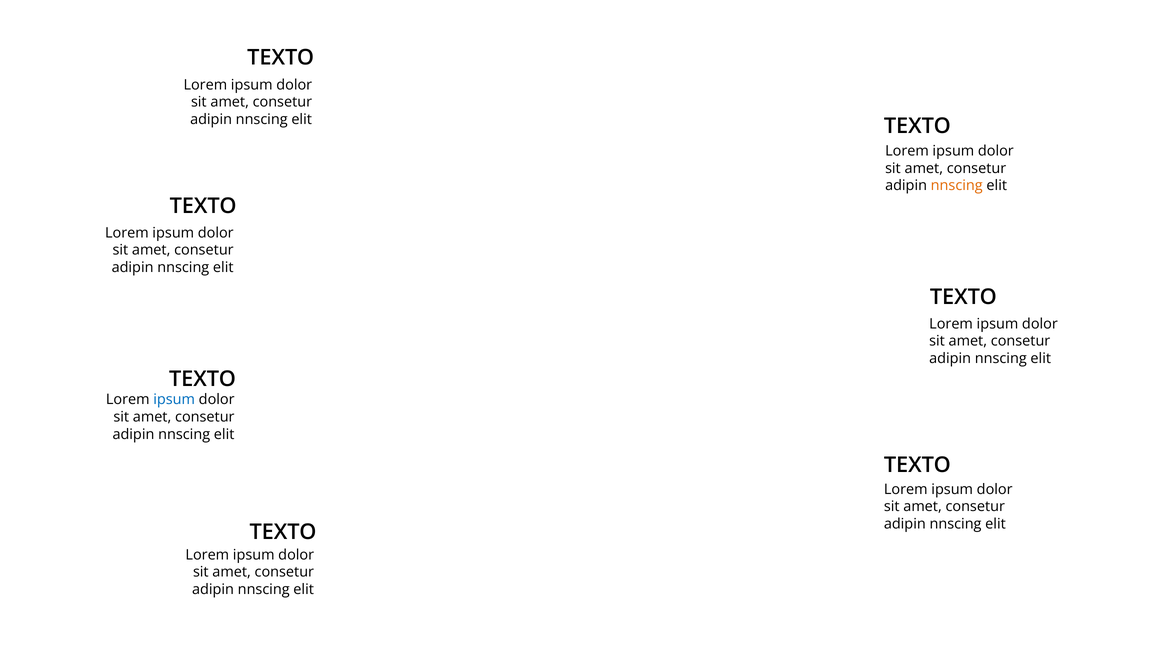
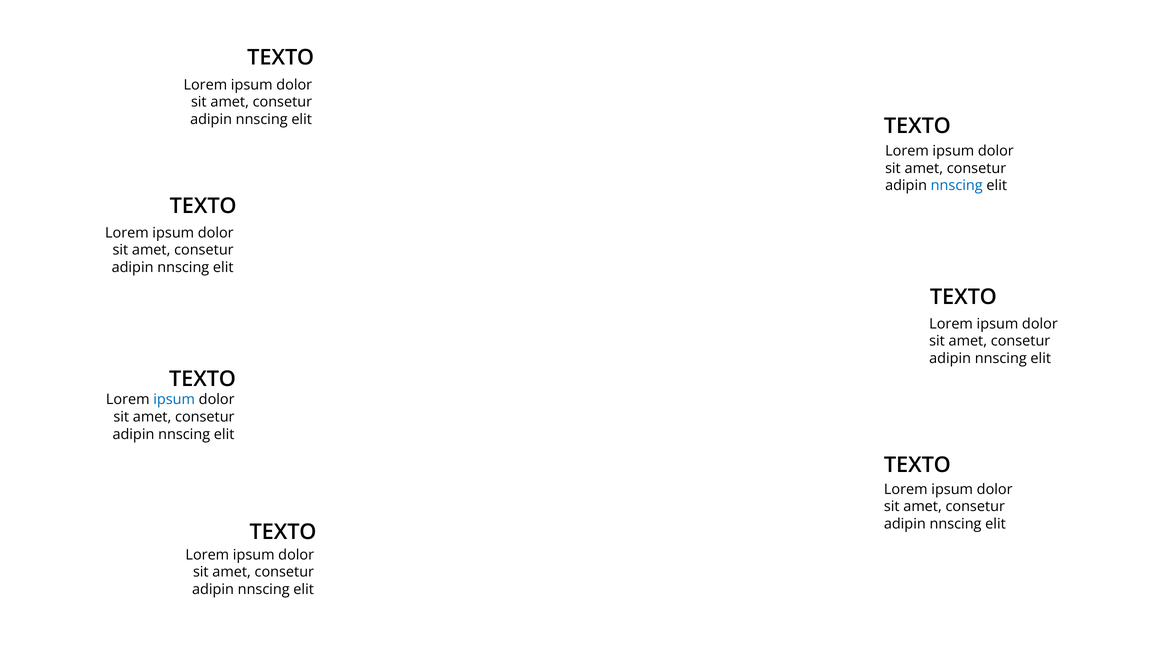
nnscing colour: orange -> blue (957, 186)
